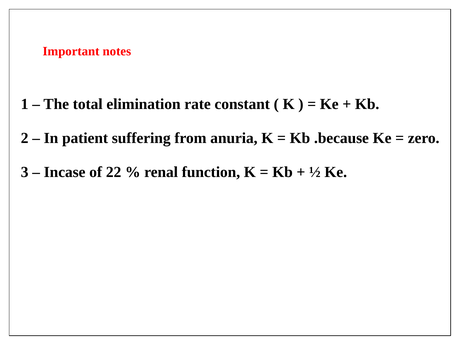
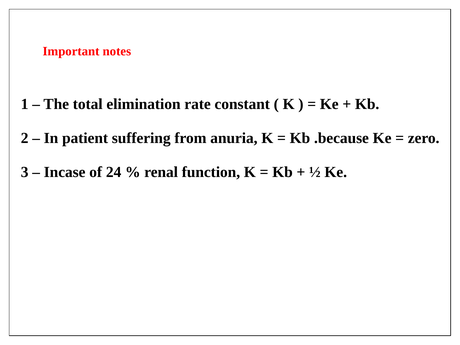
22: 22 -> 24 (114, 172)
